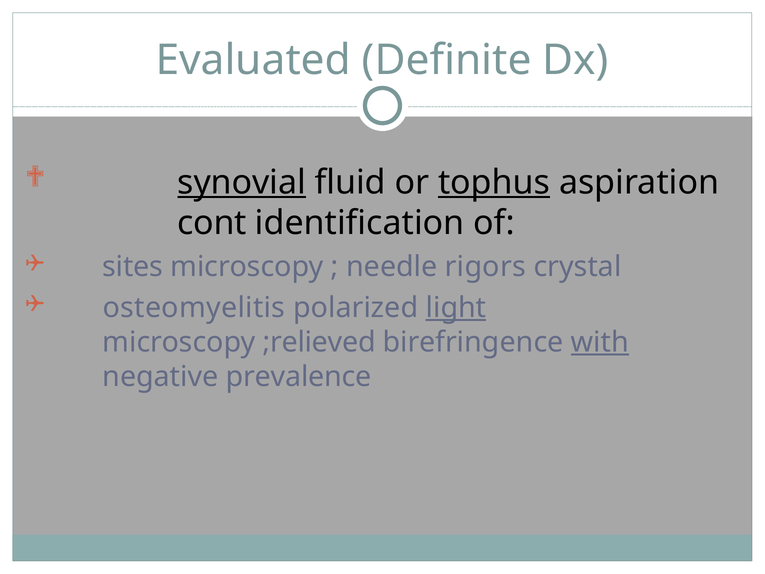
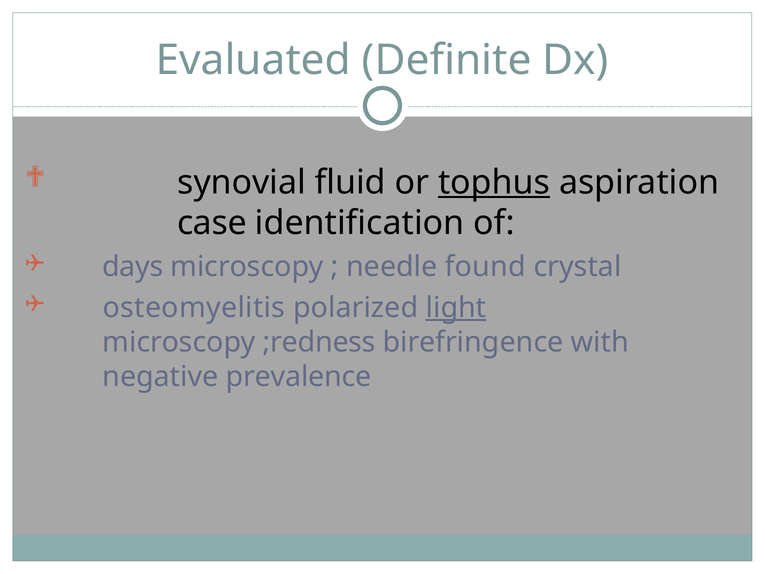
synovial underline: present -> none (242, 182)
cont: cont -> case (212, 223)
sites: sites -> days (133, 267)
rigors: rigors -> found (485, 267)
;relieved: ;relieved -> ;redness (319, 342)
with underline: present -> none (600, 342)
